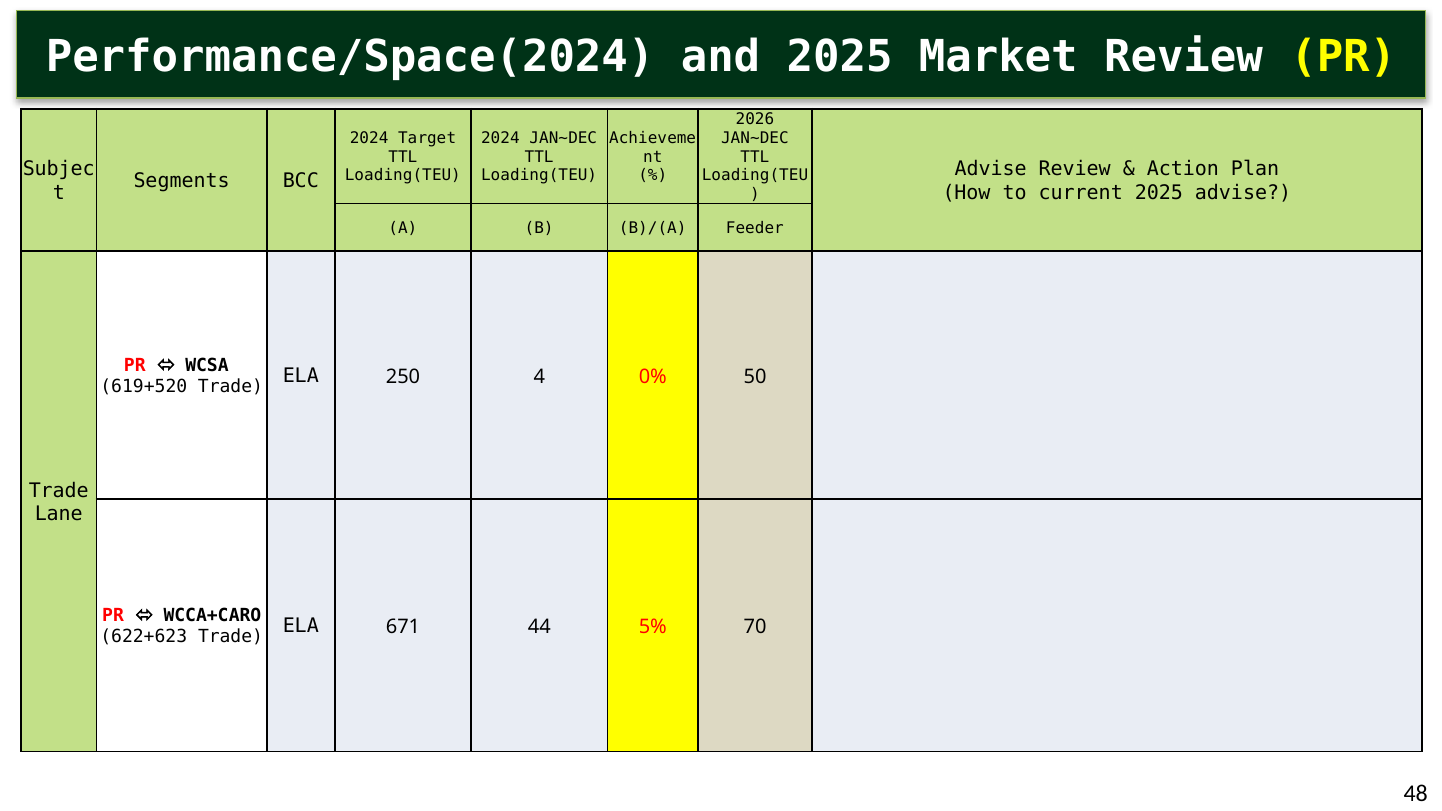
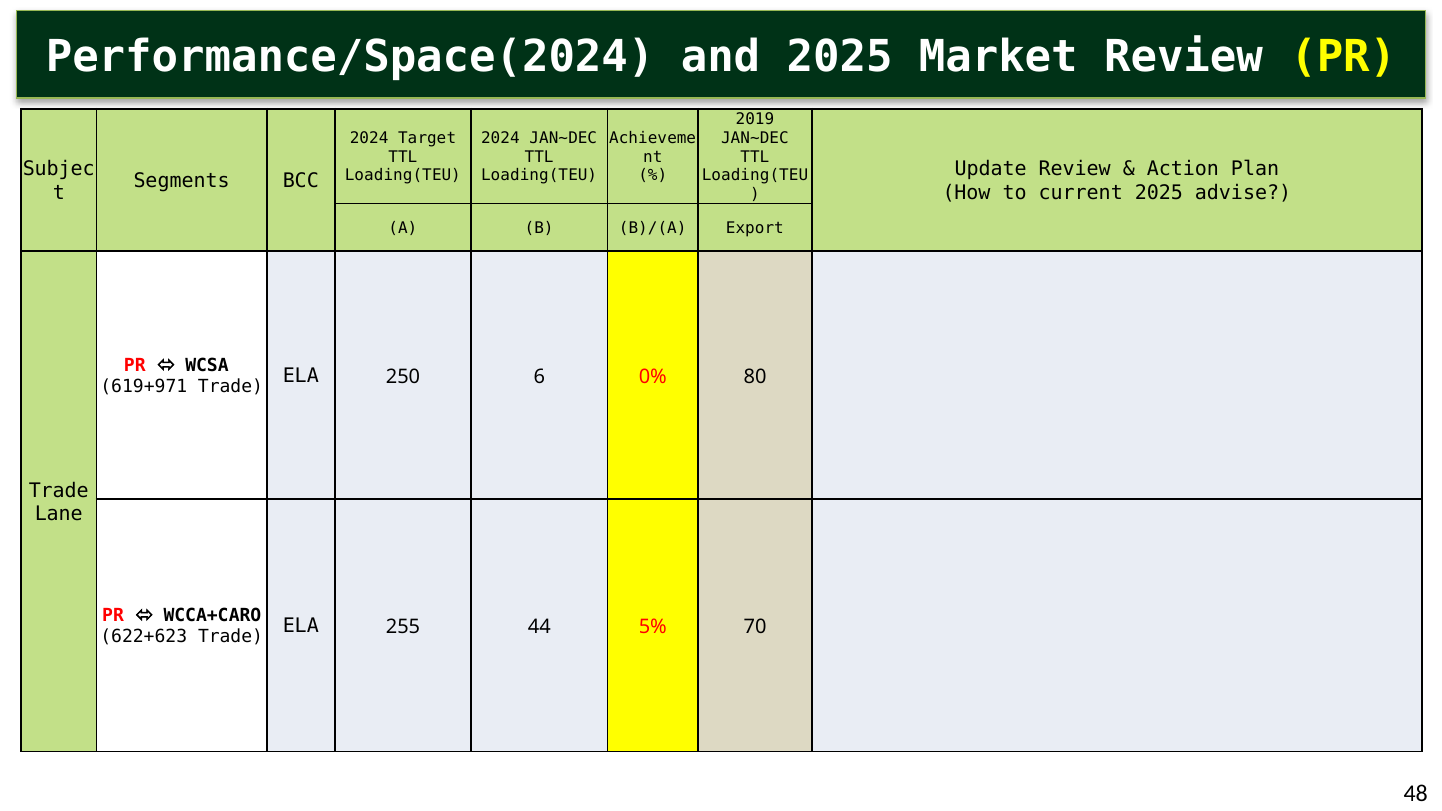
2026: 2026 -> 2019 (755, 119)
Advise: Advise -> Update (991, 169)
Feeder: Feeder -> Export (755, 228)
4: 4 -> 6 (539, 377)
50: 50 -> 80 (755, 377)
619+520: 619+520 -> 619+971 (144, 386)
671: 671 -> 255 (403, 627)
